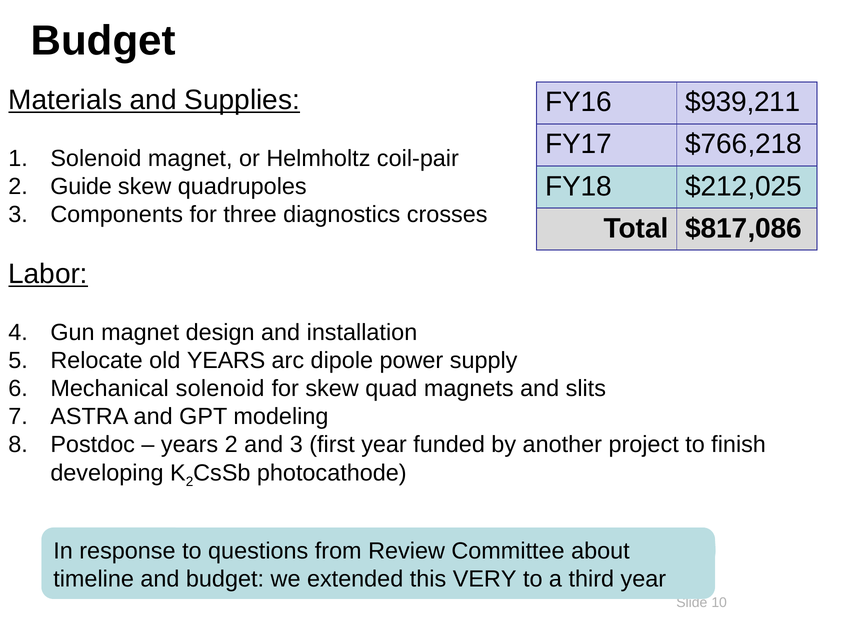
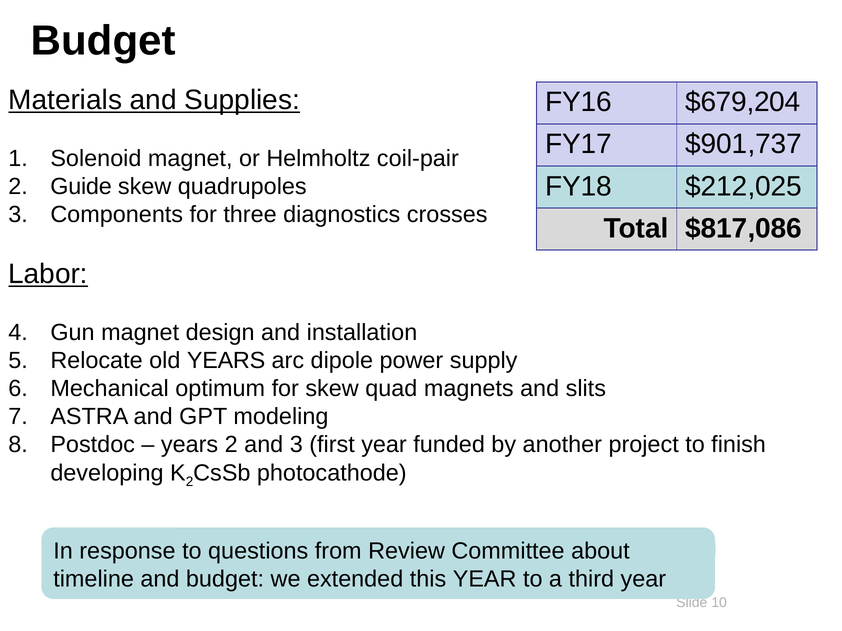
$939,211: $939,211 -> $679,204 (743, 102)
$766,218: $766,218 -> $901,737 (744, 144)
Mechanical solenoid: solenoid -> optimum (220, 389)
this VERY: VERY -> YEAR (485, 579)
